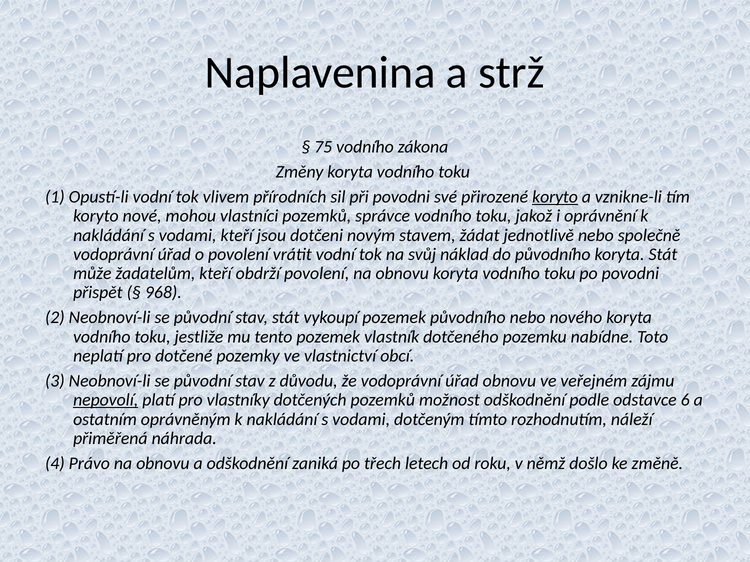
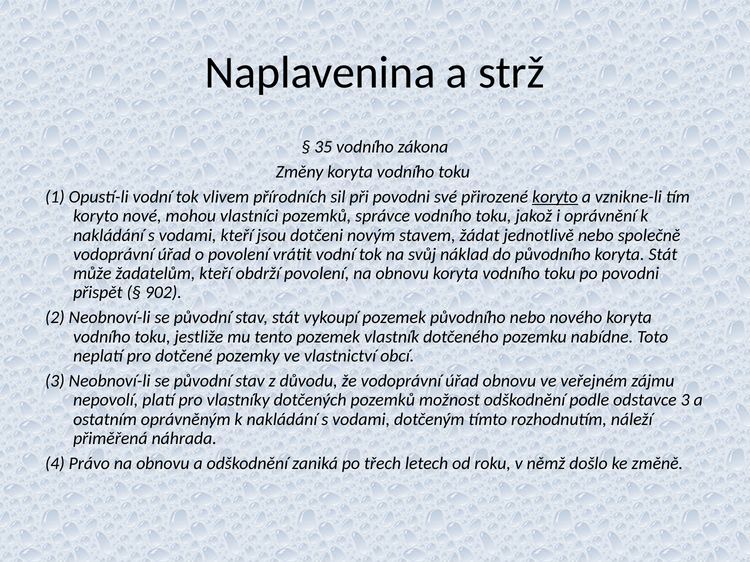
75: 75 -> 35 (323, 147)
968: 968 -> 902 (163, 293)
nepovolí underline: present -> none (106, 400)
odstavce 6: 6 -> 3 (685, 400)
